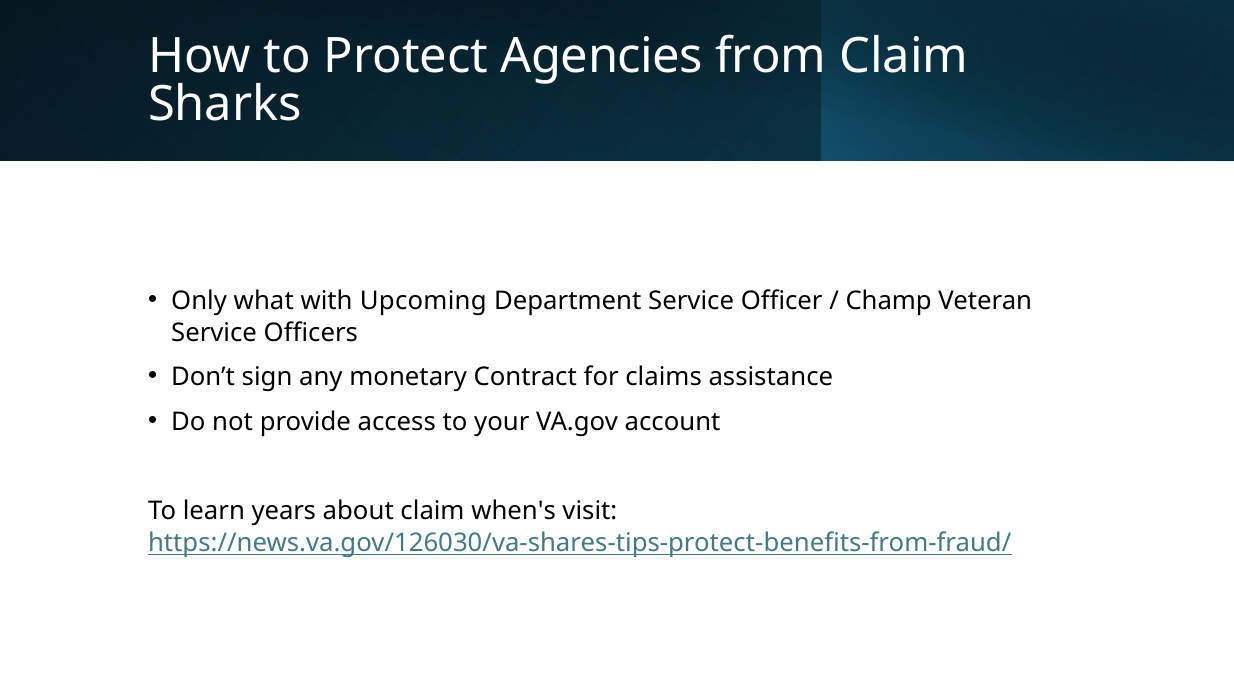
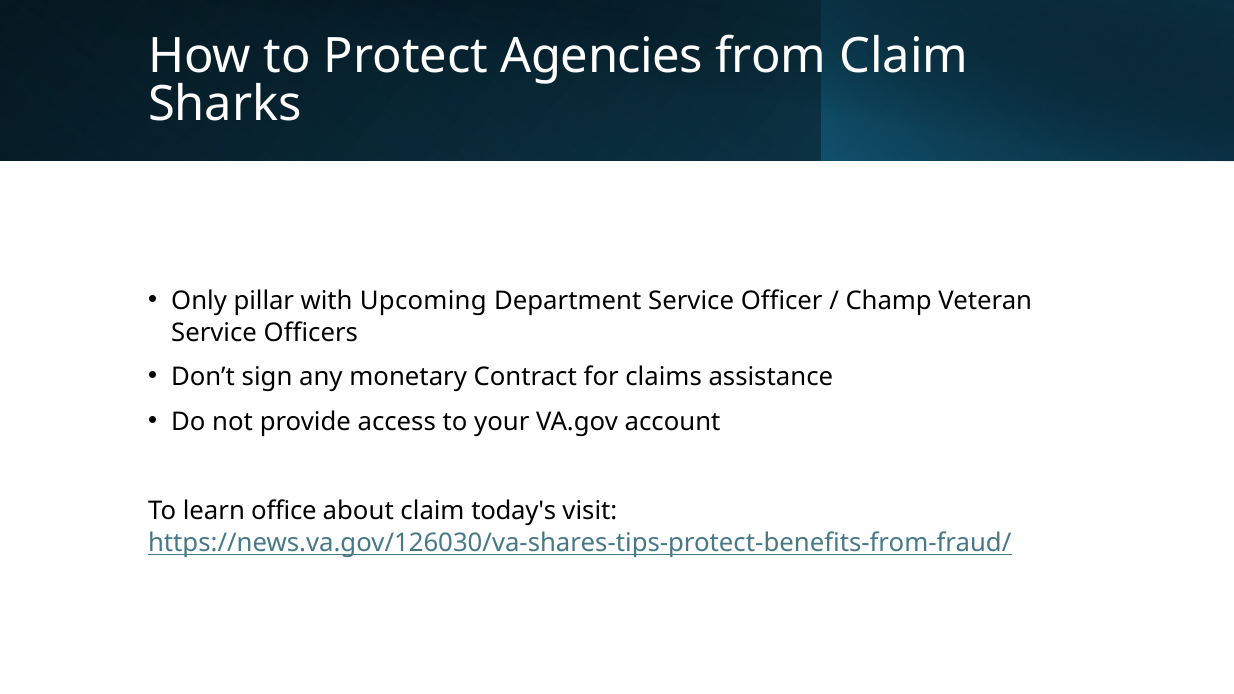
what: what -> pillar (264, 301)
years: years -> office (284, 511)
when's: when's -> today's (514, 511)
